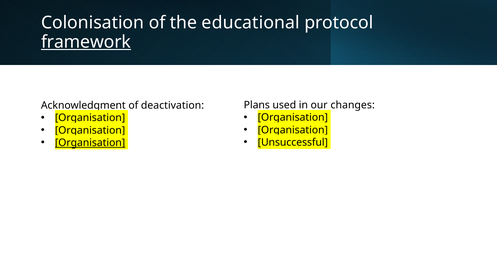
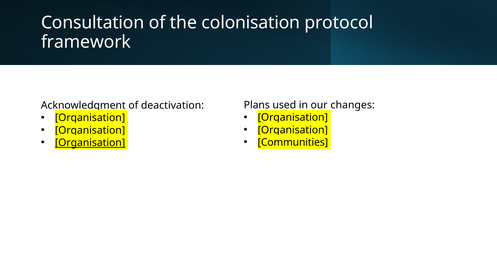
Colonisation: Colonisation -> Consultation (93, 23)
educational: educational -> colonisation (251, 23)
framework underline: present -> none (86, 42)
Unsuccessful: Unsuccessful -> Communities (293, 142)
